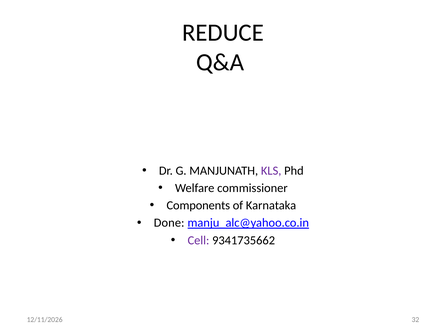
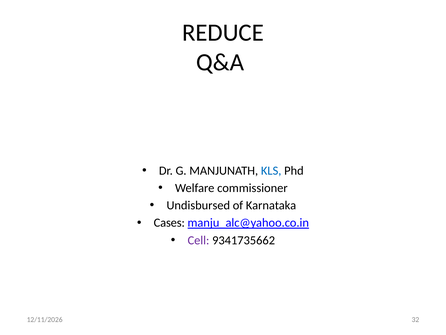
KLS colour: purple -> blue (271, 170)
Components: Components -> Undisbursed (198, 205)
Done: Done -> Cases (169, 222)
